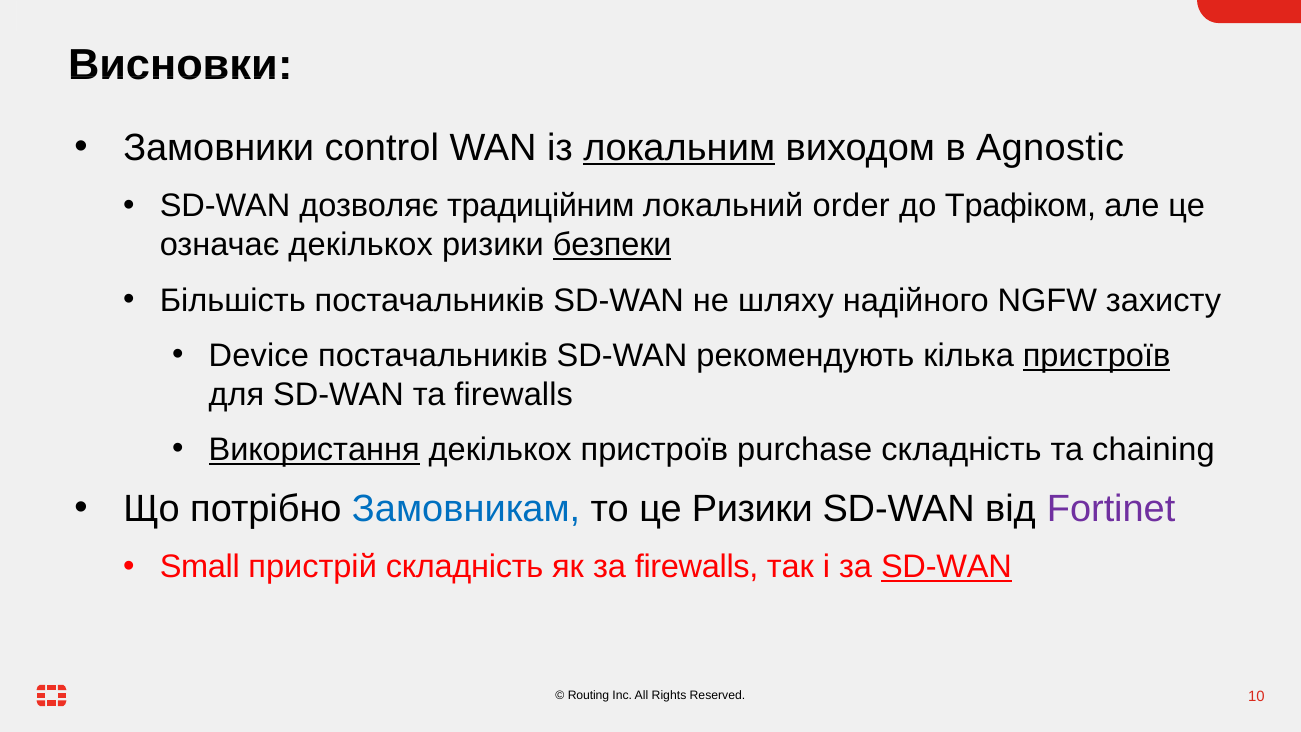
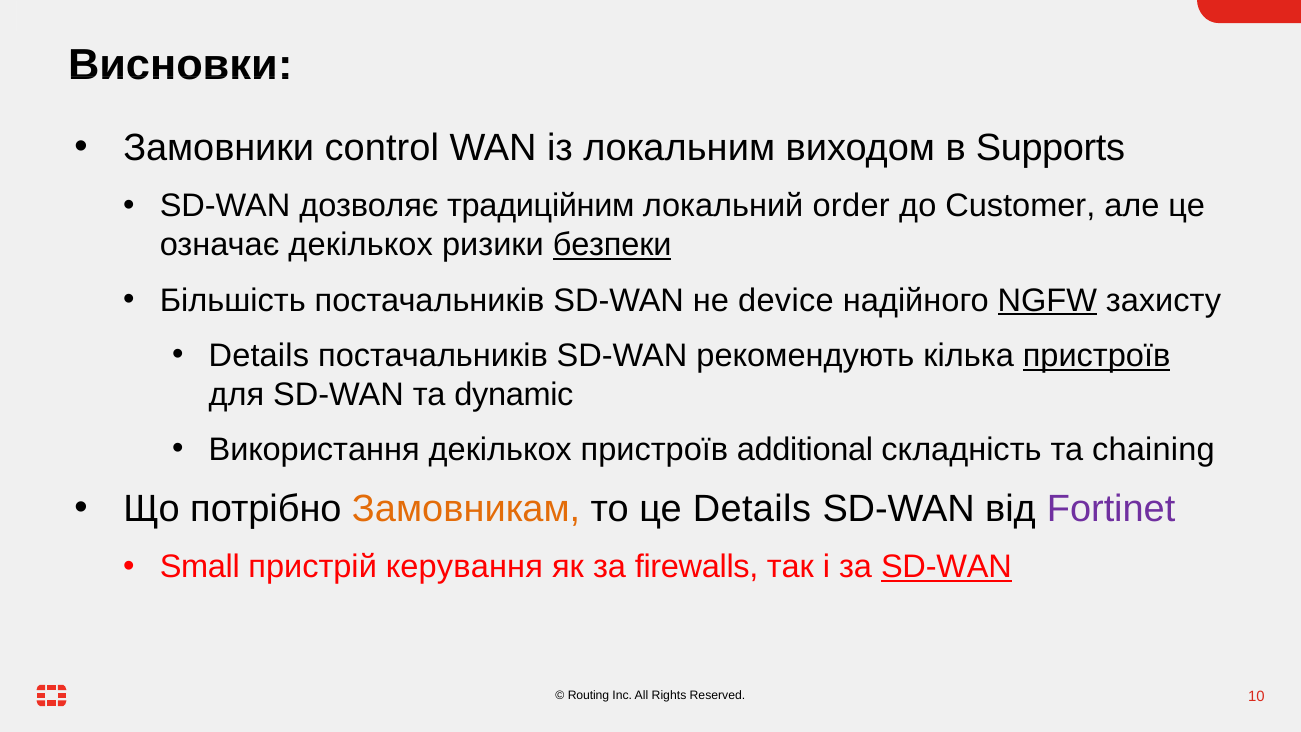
локальним underline: present -> none (679, 148)
Agnostic: Agnostic -> Supports (1050, 148)
Трафіком: Трафіком -> Customer (1020, 206)
шляху: шляху -> device (786, 300)
NGFW underline: none -> present (1047, 300)
Device: Device -> Details (259, 356)
та firewalls: firewalls -> dynamic (514, 395)
Використання underline: present -> none (314, 450)
purchase: purchase -> additional (805, 450)
Замовникам colour: blue -> orange (466, 509)
це Ризики: Ризики -> Details (752, 509)
пристрій складність: складність -> керування (464, 567)
